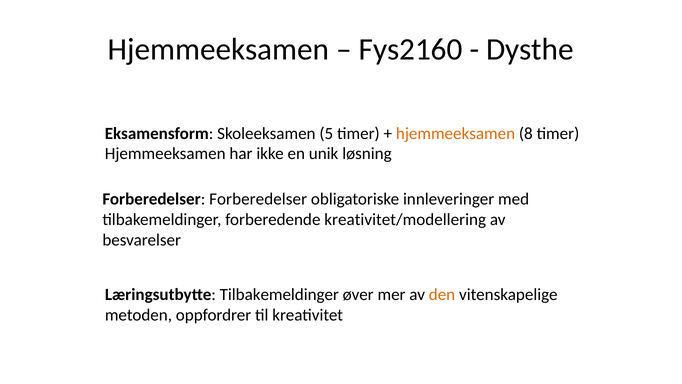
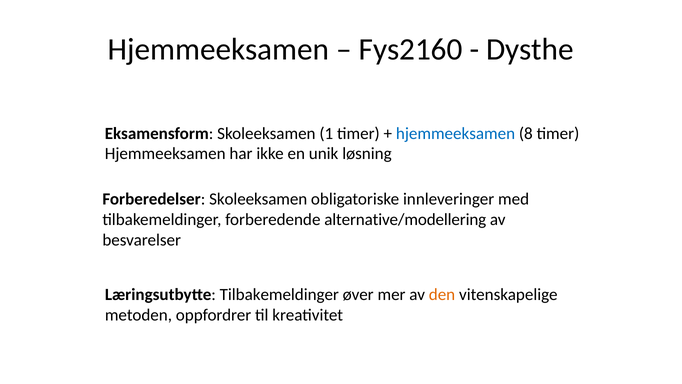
5: 5 -> 1 (326, 133)
hjemmeeksamen colour: orange -> blue (456, 133)
Forberedelser Forberedelser: Forberedelser -> Skoleeksamen (258, 199)
kreativitet/modellering: kreativitet/modellering -> alternative/modellering (405, 220)
